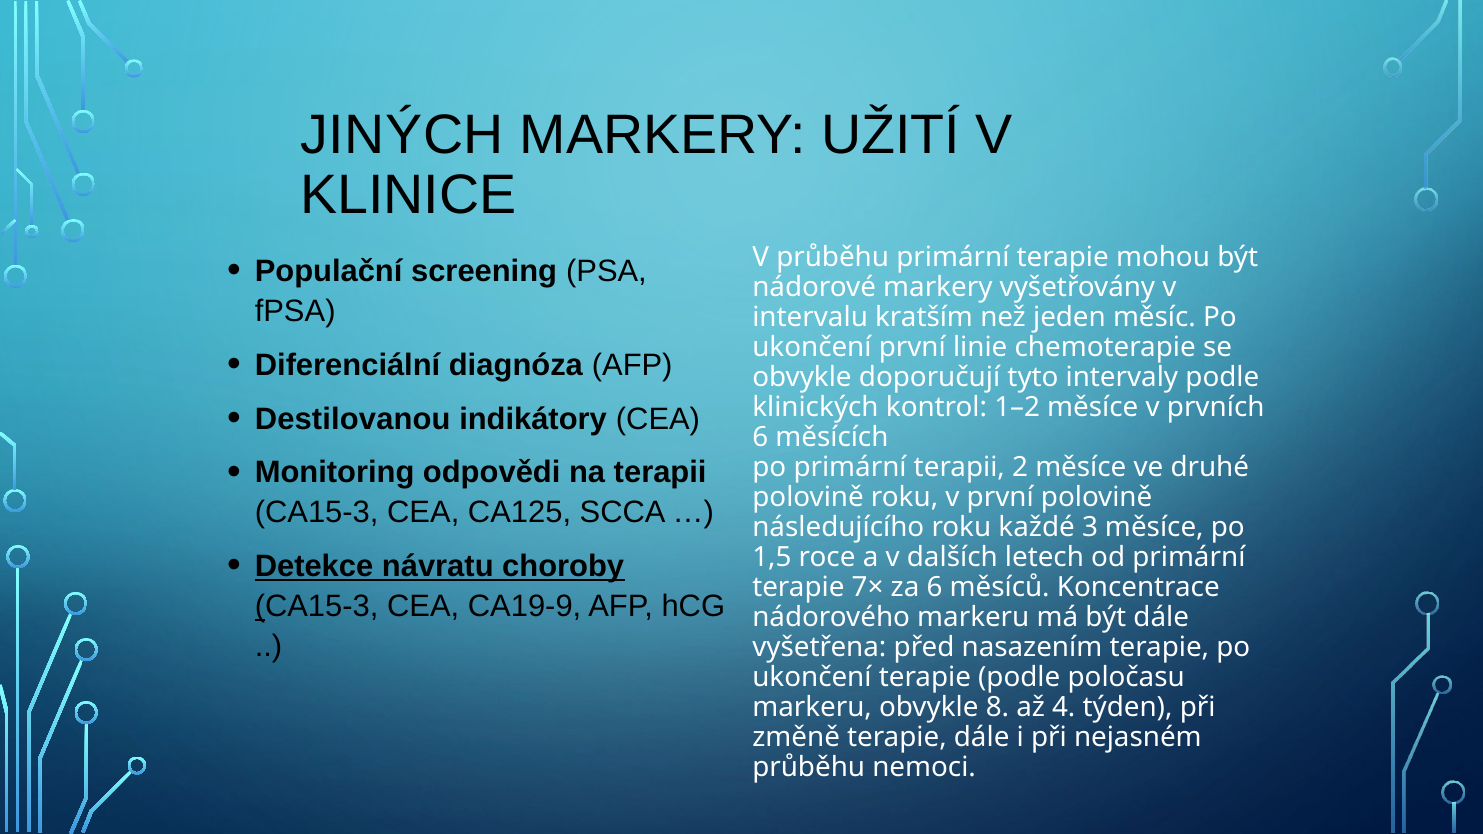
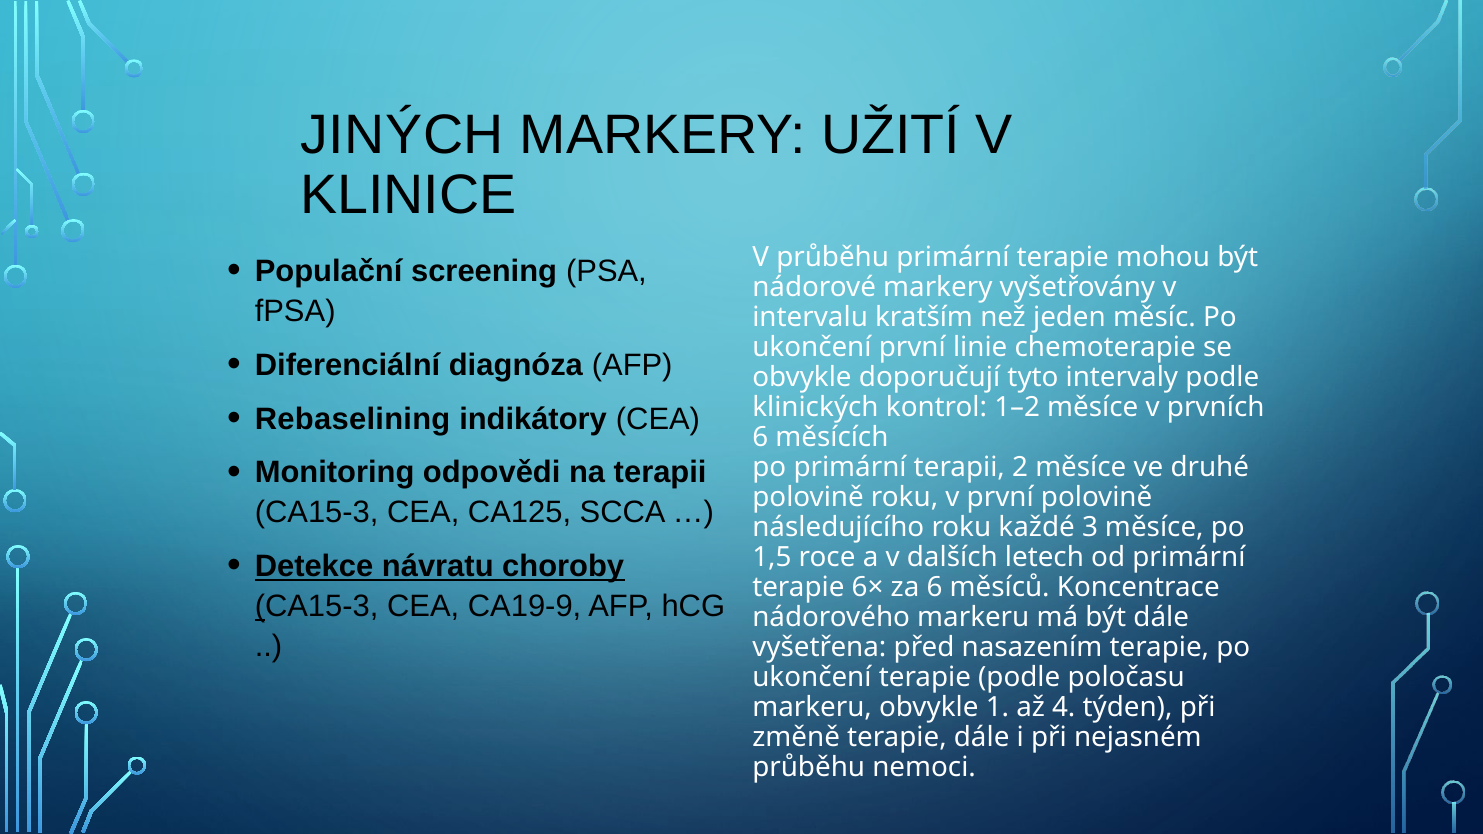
Destilovanou: Destilovanou -> Rebaselining (353, 419)
7×: 7× -> 6× (868, 588)
8: 8 -> 1 (997, 708)
